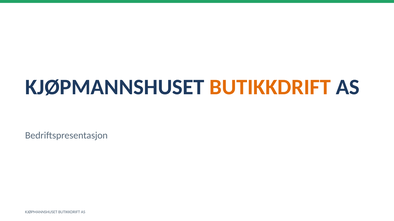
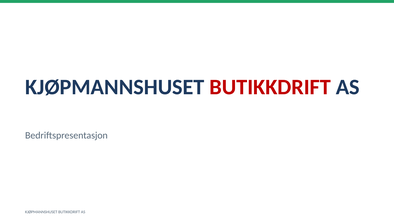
BUTIKKDRIFT colour: orange -> red (270, 87)
